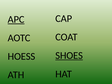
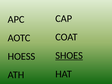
APC underline: present -> none (16, 19)
